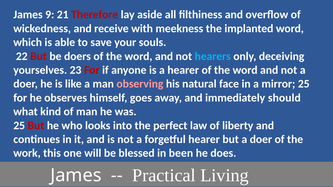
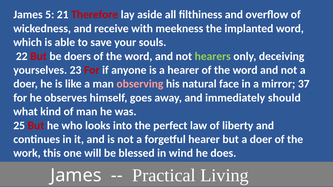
9: 9 -> 5 (50, 15)
hearers colour: light blue -> light green (213, 56)
mirror 25: 25 -> 37 (304, 84)
been: been -> wind (181, 153)
